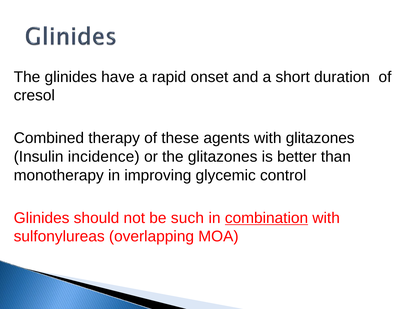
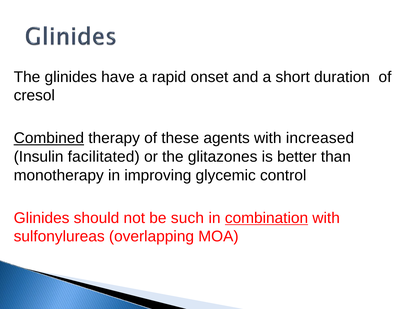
Combined underline: none -> present (49, 138)
with glitazones: glitazones -> increased (320, 138)
incidence: incidence -> facilitated (104, 157)
